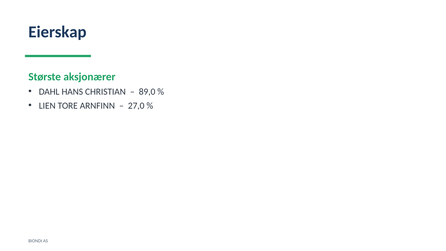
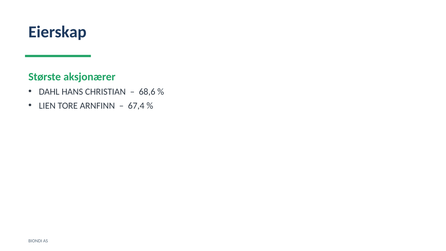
89,0: 89,0 -> 68,6 (147, 92)
27,0: 27,0 -> 67,4 (136, 106)
